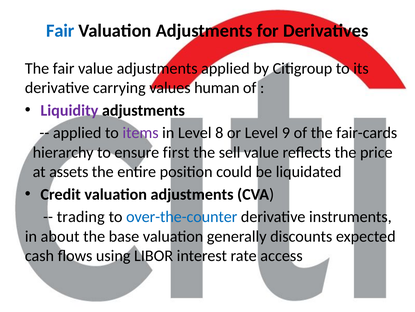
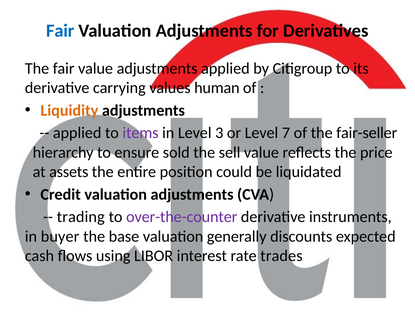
Liquidity colour: purple -> orange (69, 110)
8: 8 -> 3 (219, 133)
9: 9 -> 7 (286, 133)
fair-cards: fair-cards -> fair-seller (367, 133)
first: first -> sold (176, 152)
over-the-counter colour: blue -> purple (182, 216)
about: about -> buyer (60, 236)
access: access -> trades (281, 255)
